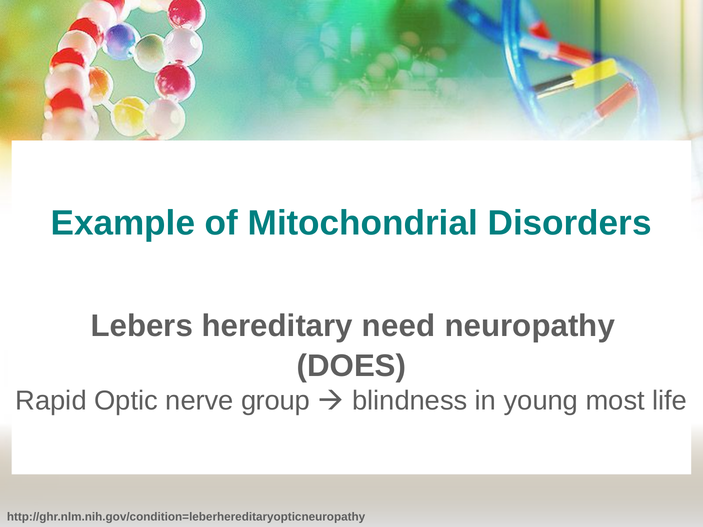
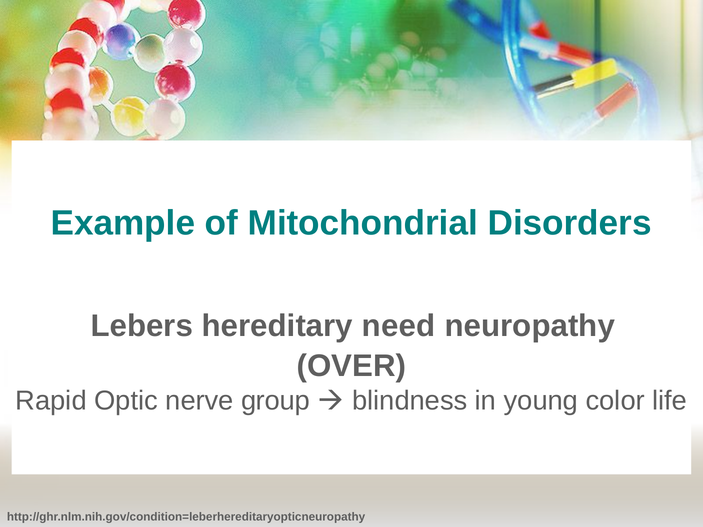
DOES: DOES -> OVER (351, 366)
most: most -> color (615, 401)
